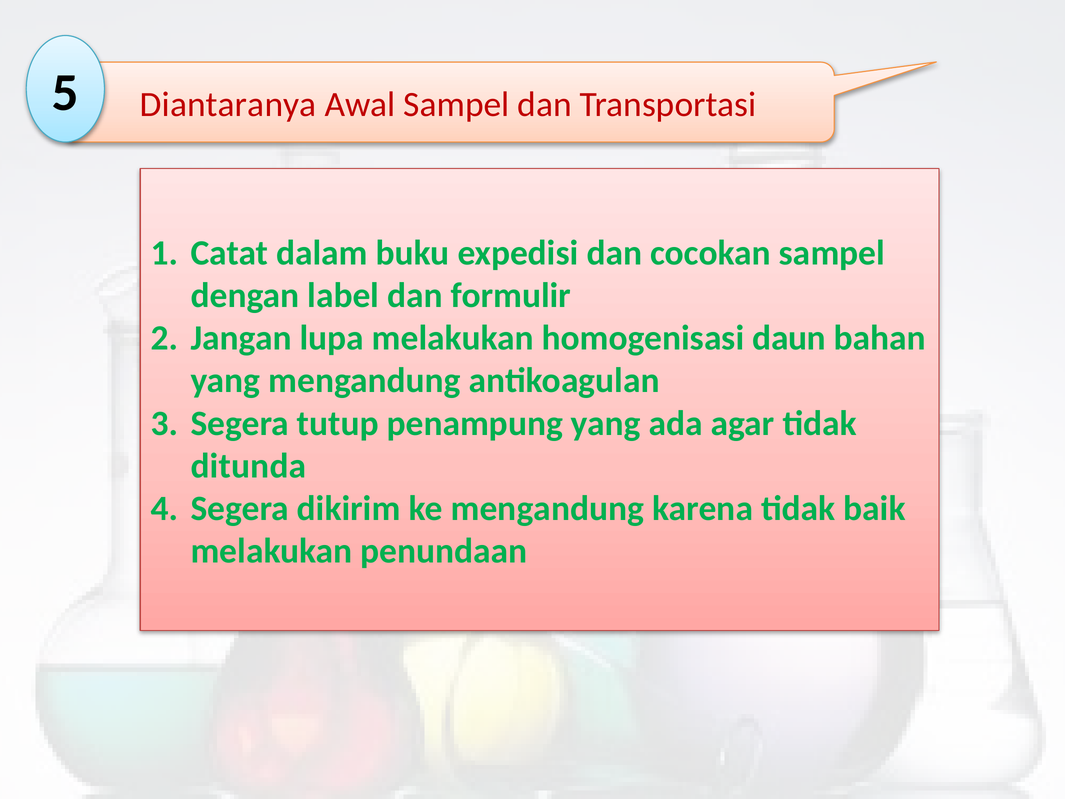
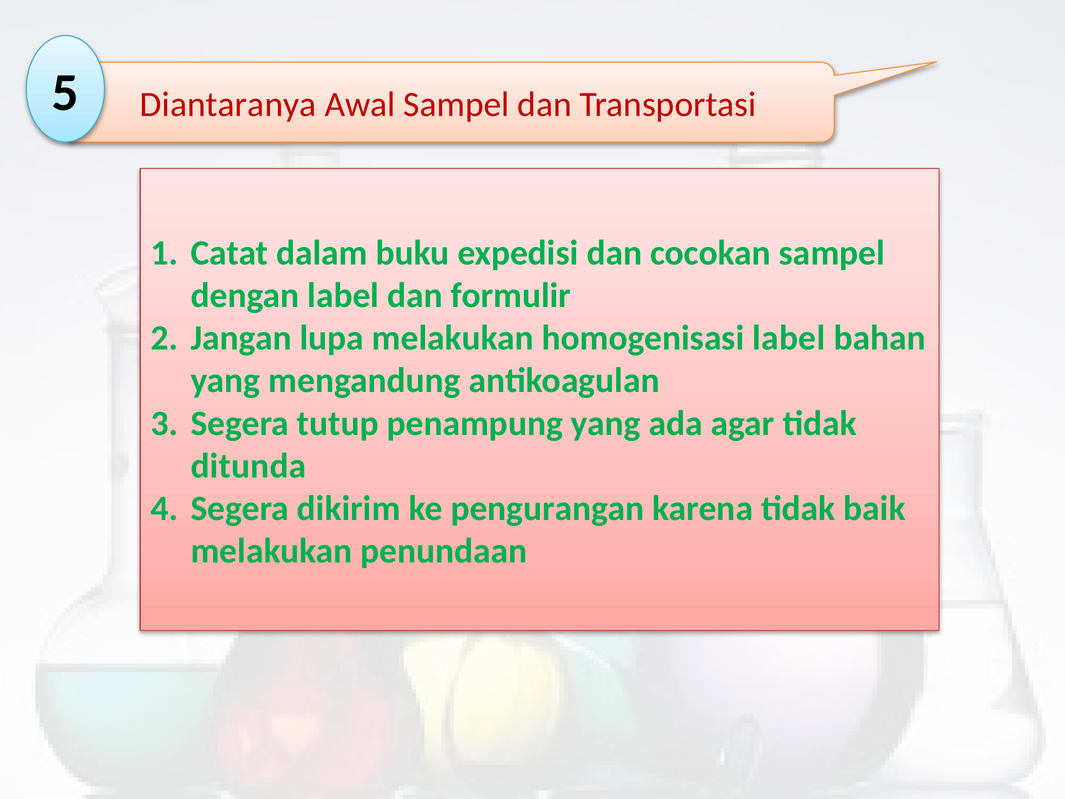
homogenisasi daun: daun -> label (789, 338)
ke mengandung: mengandung -> pengurangan (547, 508)
